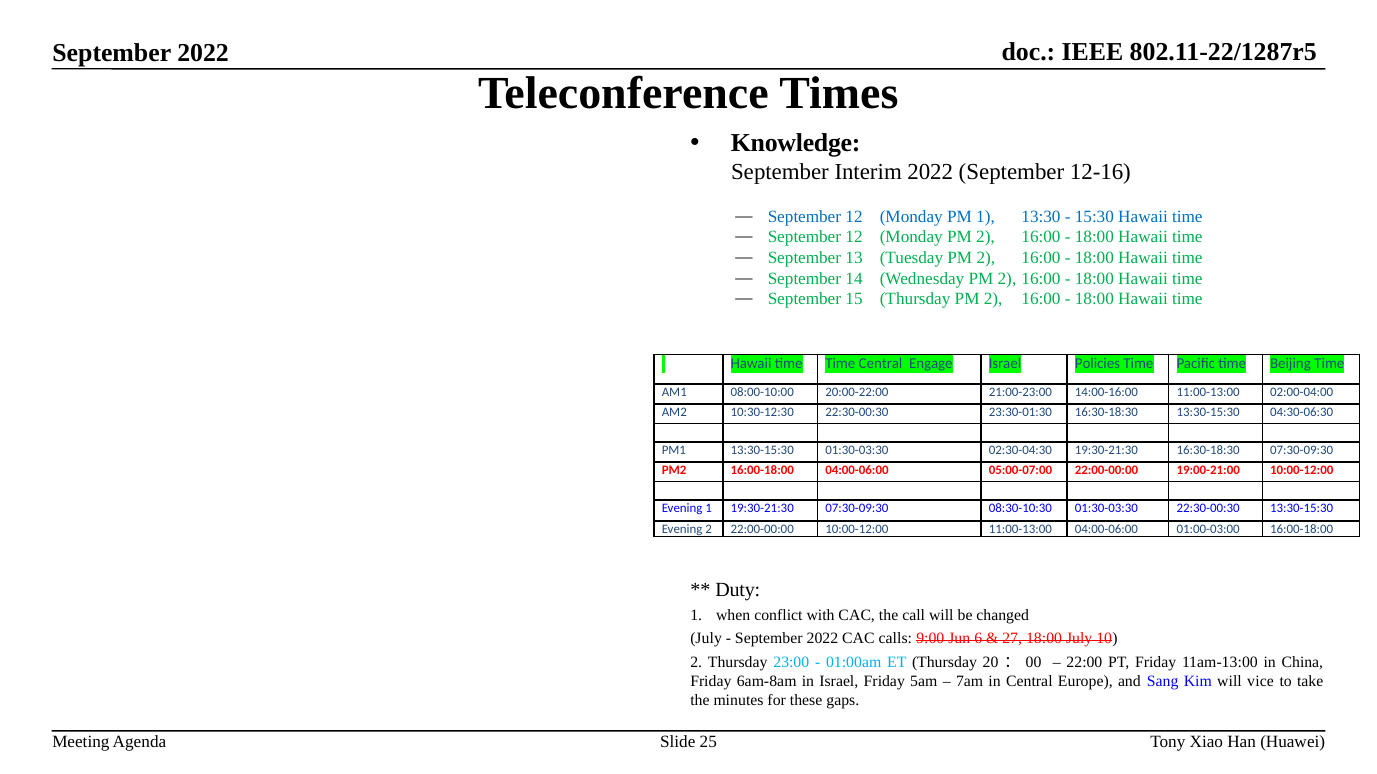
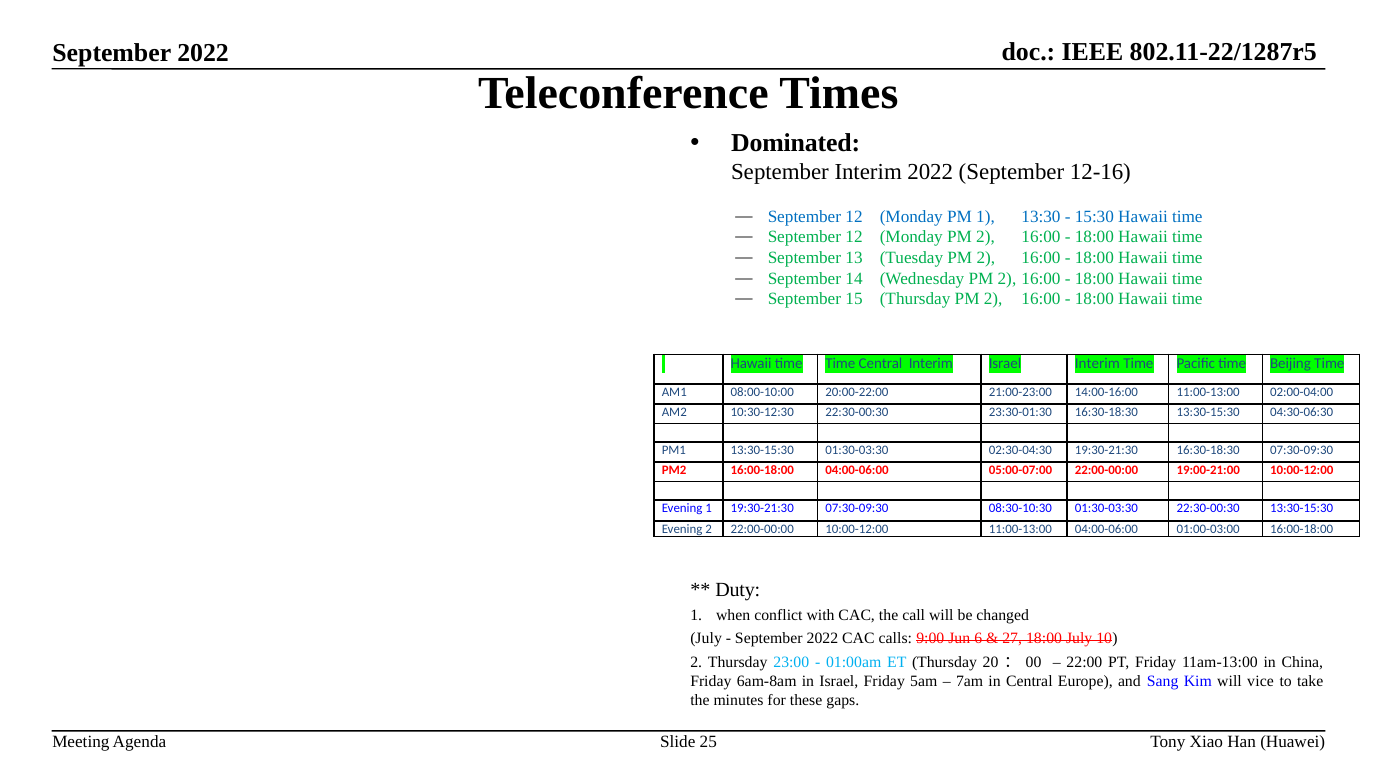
Knowledge: Knowledge -> Dominated (796, 143)
Central Engage: Engage -> Interim (931, 364)
Israel Policies: Policies -> Interim (1097, 364)
